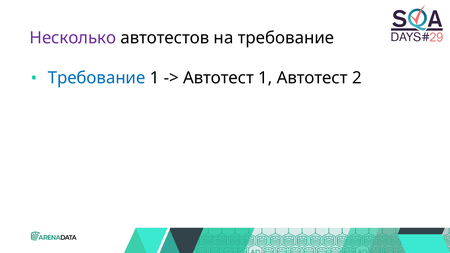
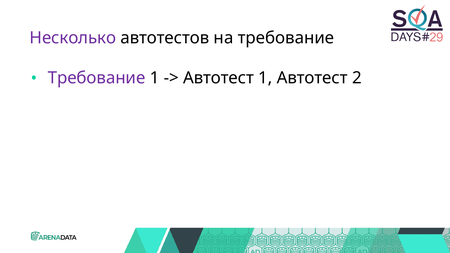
Требование colour: blue -> purple (97, 78)
